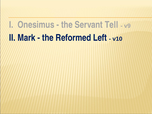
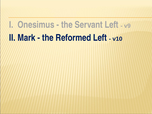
Servant Tell: Tell -> Left (112, 25)
